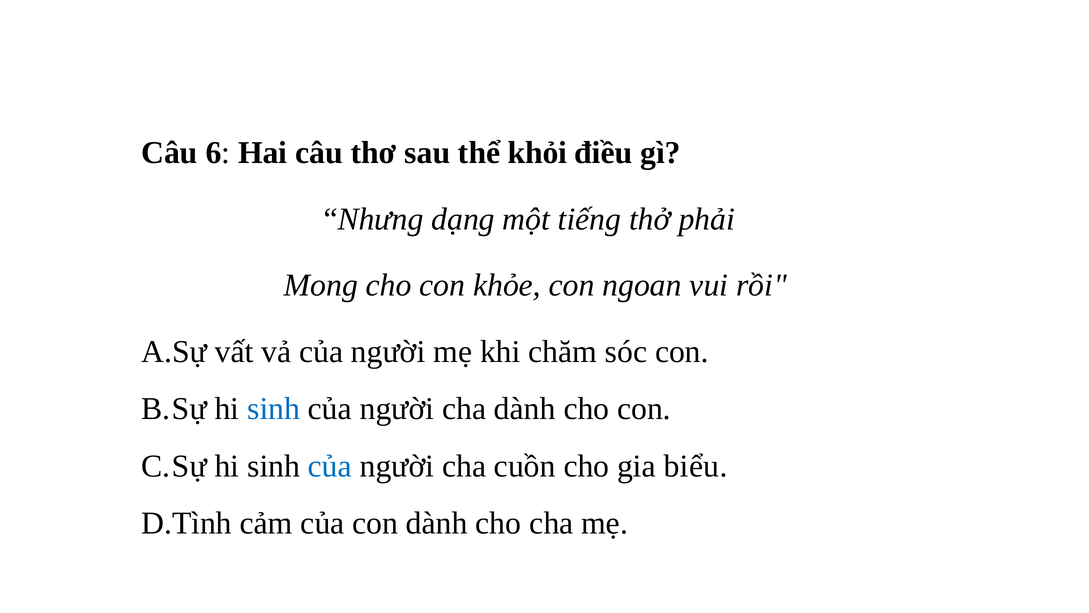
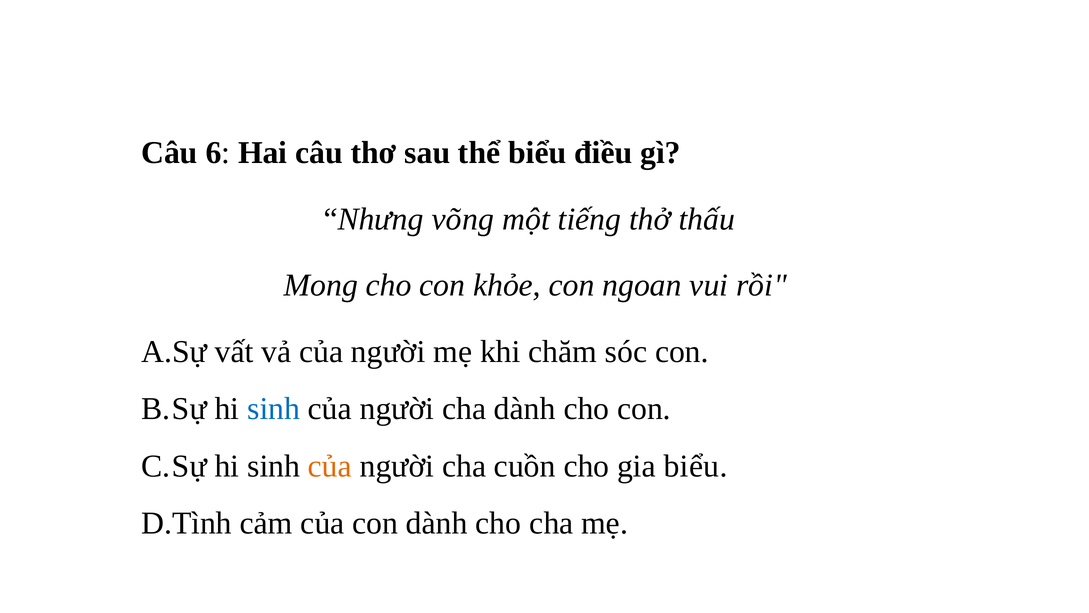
thể khỏi: khỏi -> biểu (537, 153)
dạng: dạng -> võng (463, 219)
phải: phải -> thấu (707, 219)
của colour: blue -> orange (330, 466)
